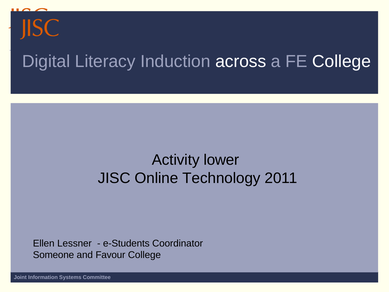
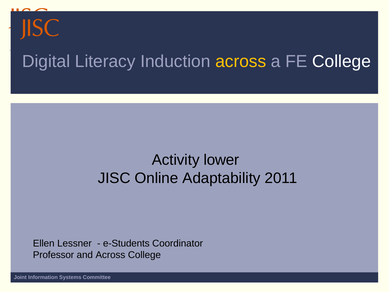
across colour: white -> yellow (241, 61)
Technology: Technology -> Adaptability (221, 178)
Someone: Someone -> Professor (53, 255)
and Favour: Favour -> Across (110, 255)
